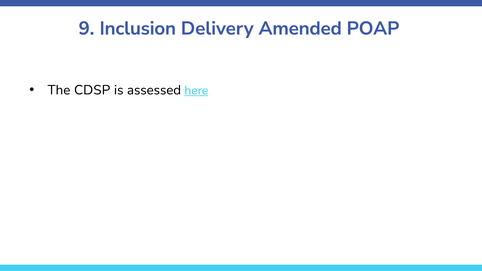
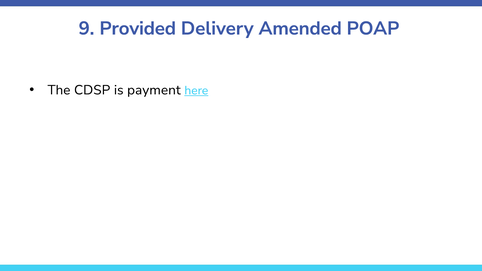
Inclusion: Inclusion -> Provided (138, 28)
assessed: assessed -> payment (154, 90)
